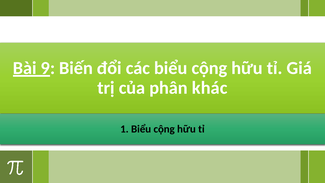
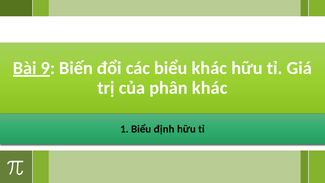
các biểu cộng: cộng -> khác (209, 68)
1 Biểu cộng: cộng -> định (164, 129)
